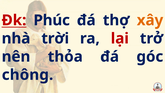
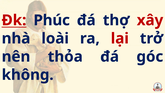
xây colour: orange -> red (150, 20)
trời: trời -> loài (55, 38)
chông: chông -> không (28, 75)
